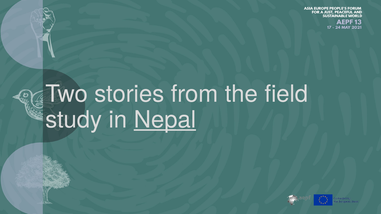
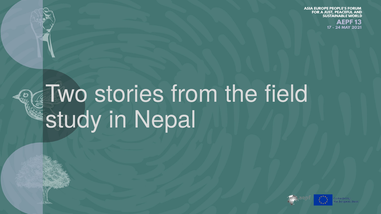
Nepal underline: present -> none (165, 120)
